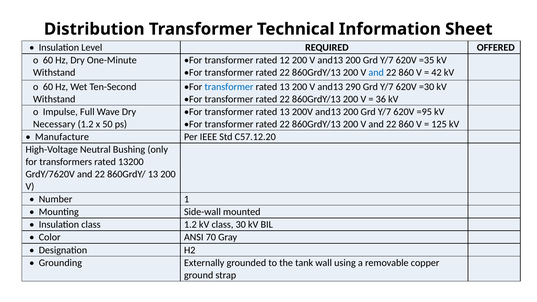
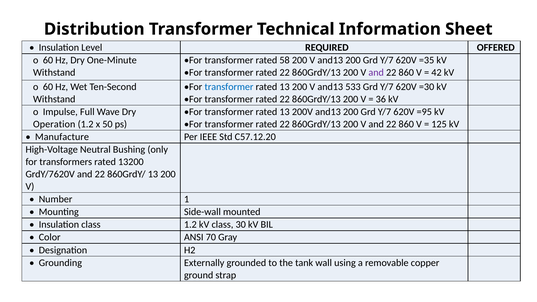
12: 12 -> 58 (285, 60)
and colour: blue -> purple (376, 73)
290: 290 -> 533 (353, 87)
Necessary: Necessary -> Operation (54, 124)
